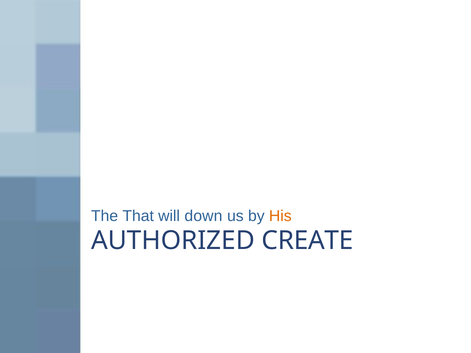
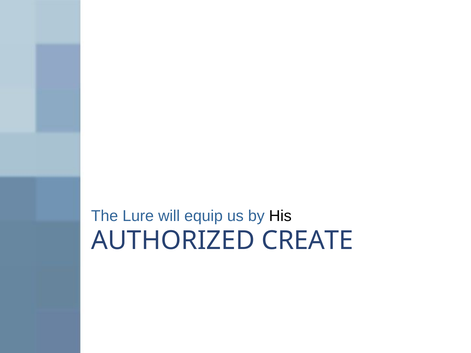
That: That -> Lure (138, 216)
down: down -> equip (204, 216)
His colour: orange -> black (280, 216)
